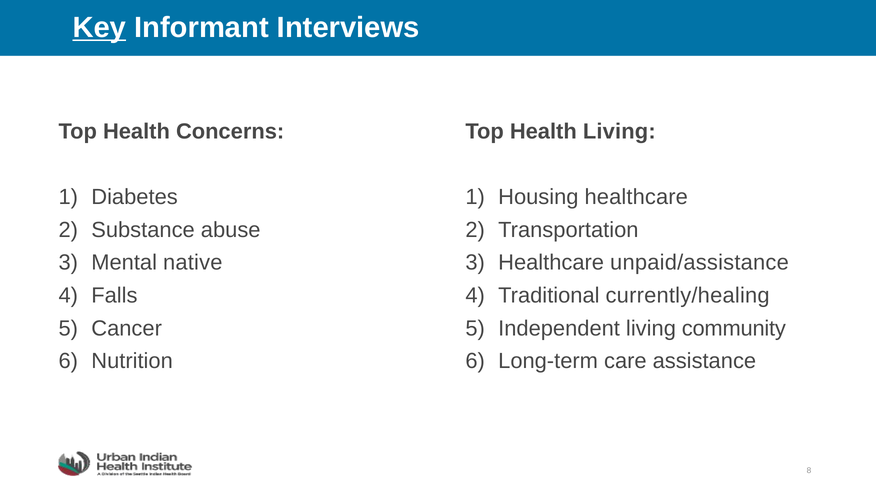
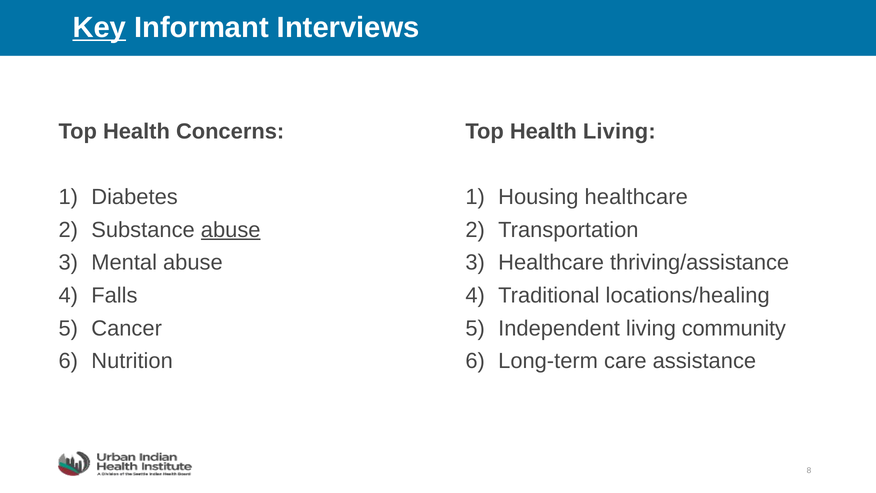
abuse underline: none -> present (231, 230)
Mental native: native -> abuse (193, 263)
unpaid/assistance: unpaid/assistance -> thriving/assistance (700, 263)
currently/healing: currently/healing -> locations/healing (688, 295)
